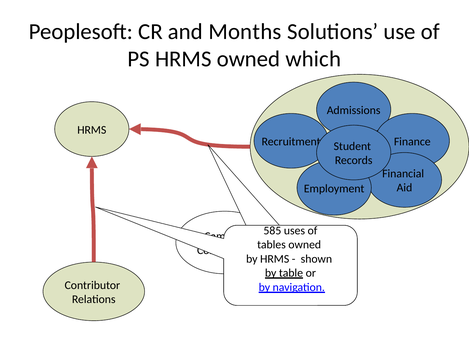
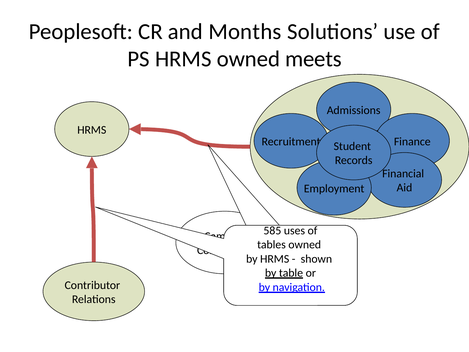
which: which -> meets (313, 59)
